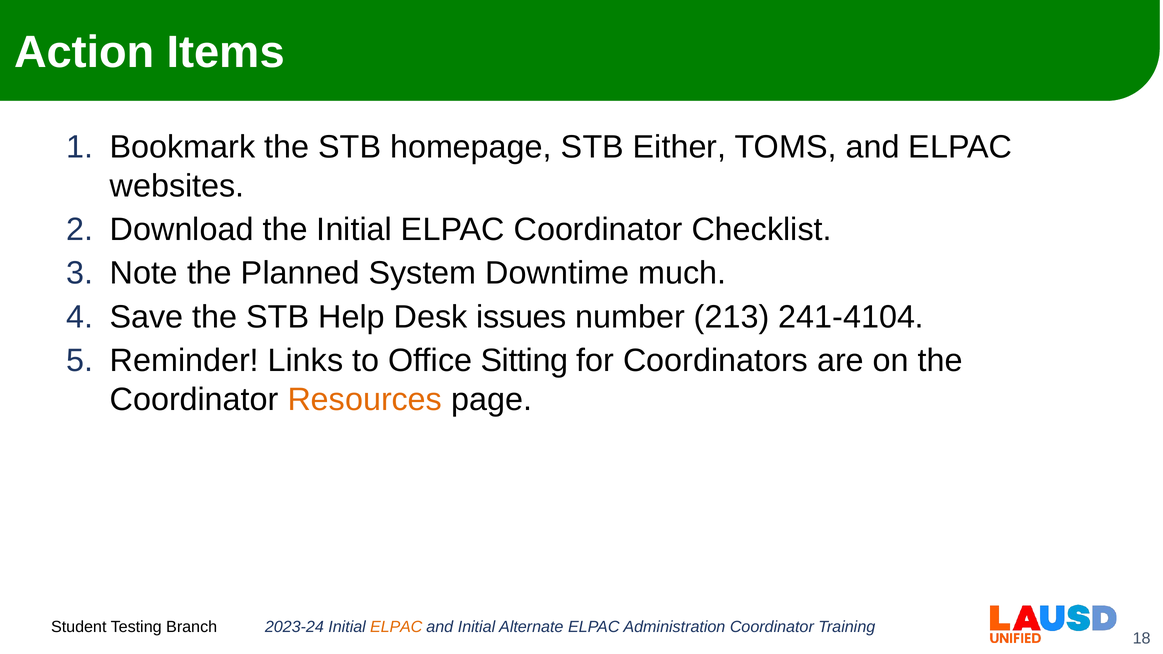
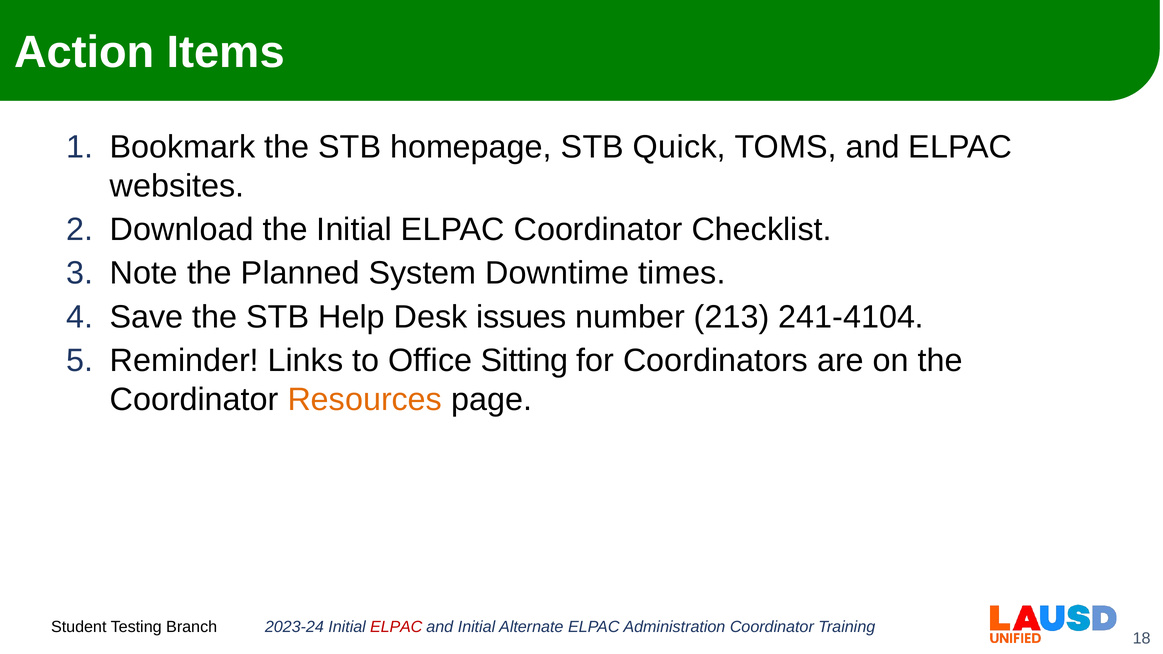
Either: Either -> Quick (679, 147)
much: much -> times (682, 273)
ELPAC colour: orange -> red (396, 627)
